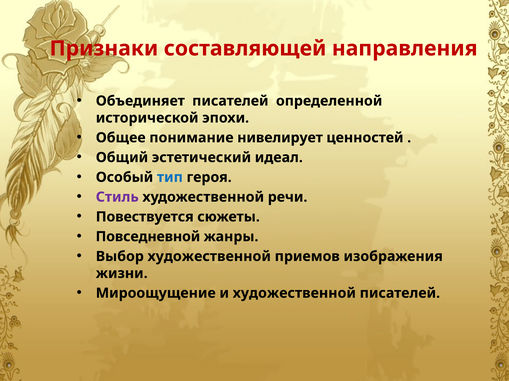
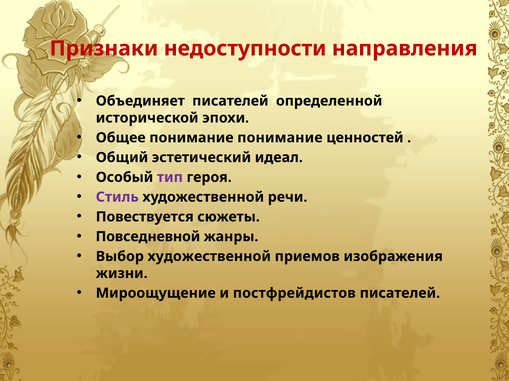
составляющей: составляющей -> недоступности (245, 49)
понимание нивелирует: нивелирует -> понимание (280, 138)
тип colour: blue -> purple (170, 178)
и художественной: художественной -> постфрейдистов (294, 294)
